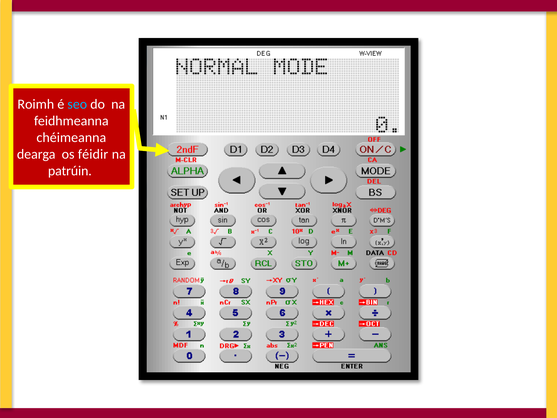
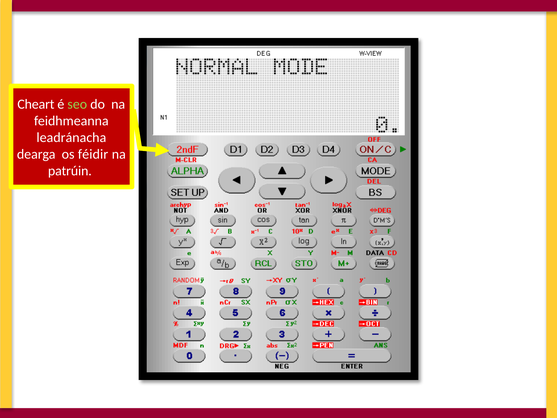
Roimh: Roimh -> Cheart (36, 104)
seo colour: light blue -> light green (77, 104)
chéimeanna: chéimeanna -> leadránacha (71, 137)
